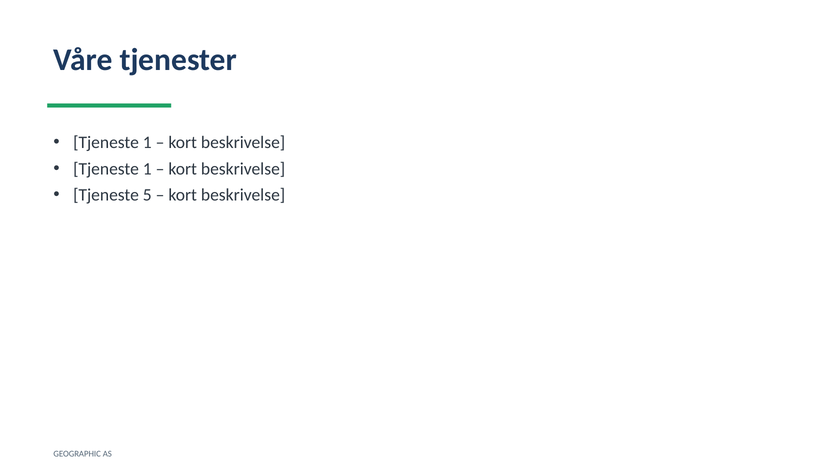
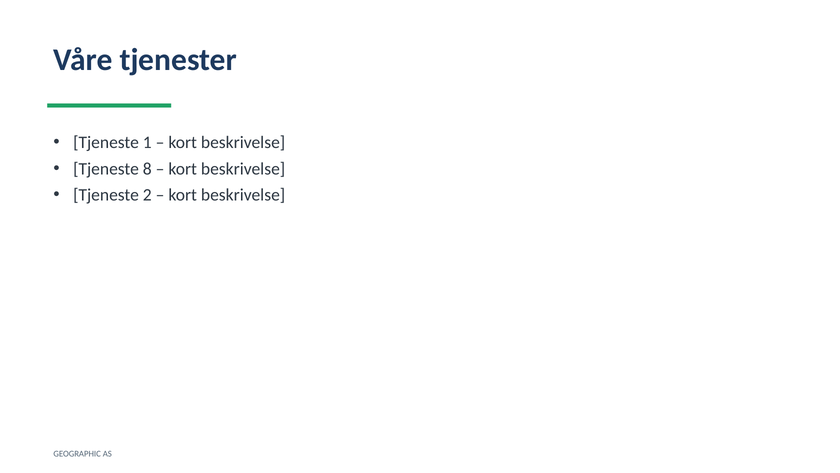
1: 1 -> 8 (147, 169)
5: 5 -> 2 (147, 195)
